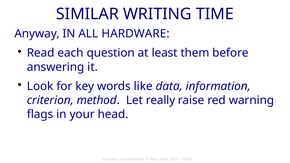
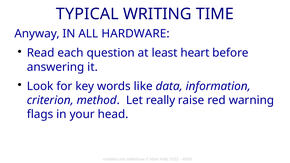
SIMILAR: SIMILAR -> TYPICAL (87, 14)
them: them -> heart (195, 53)
